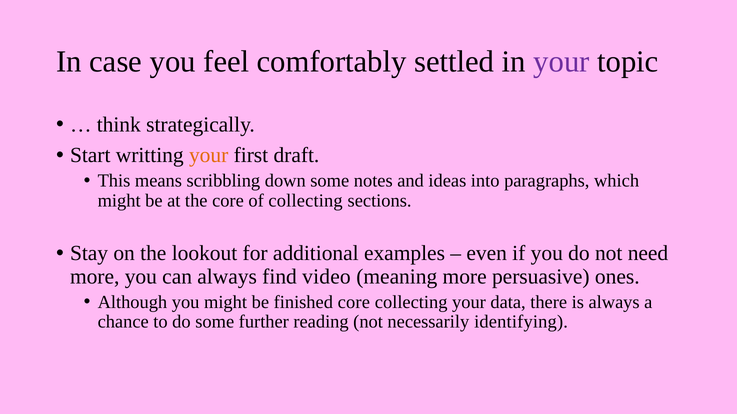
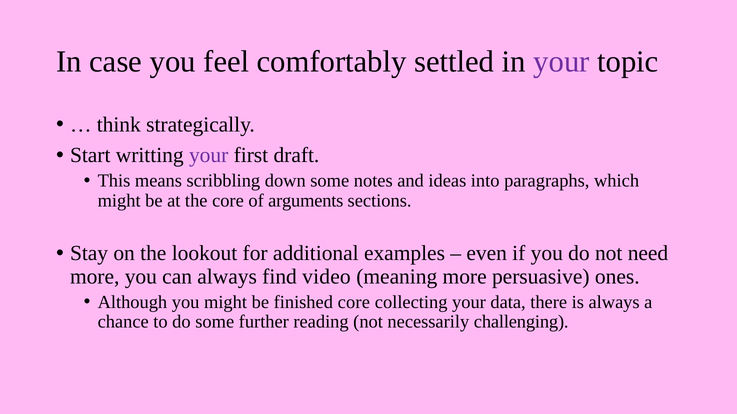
your colour: orange -> purple (209, 156)
of collecting: collecting -> arguments (306, 201)
identifying: identifying -> challenging (521, 322)
